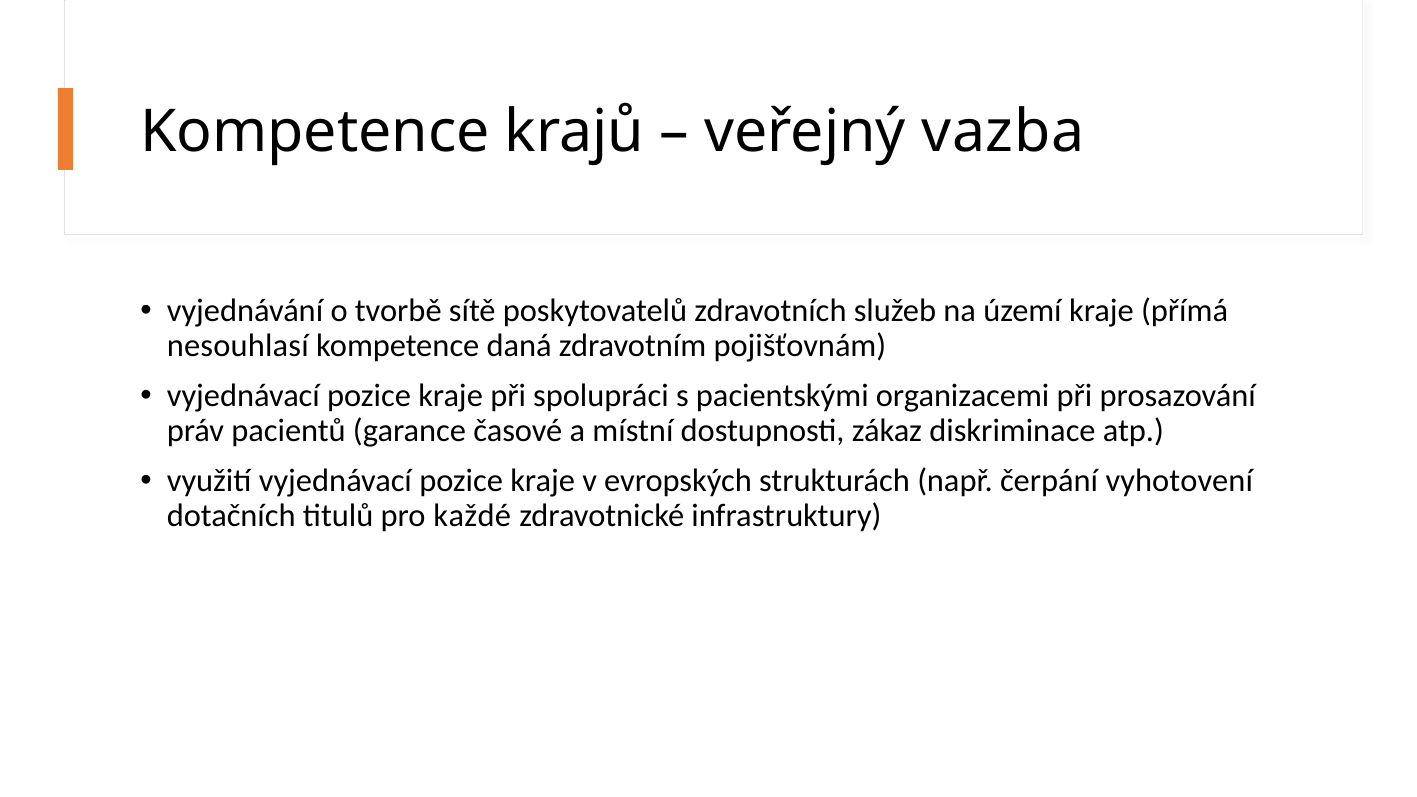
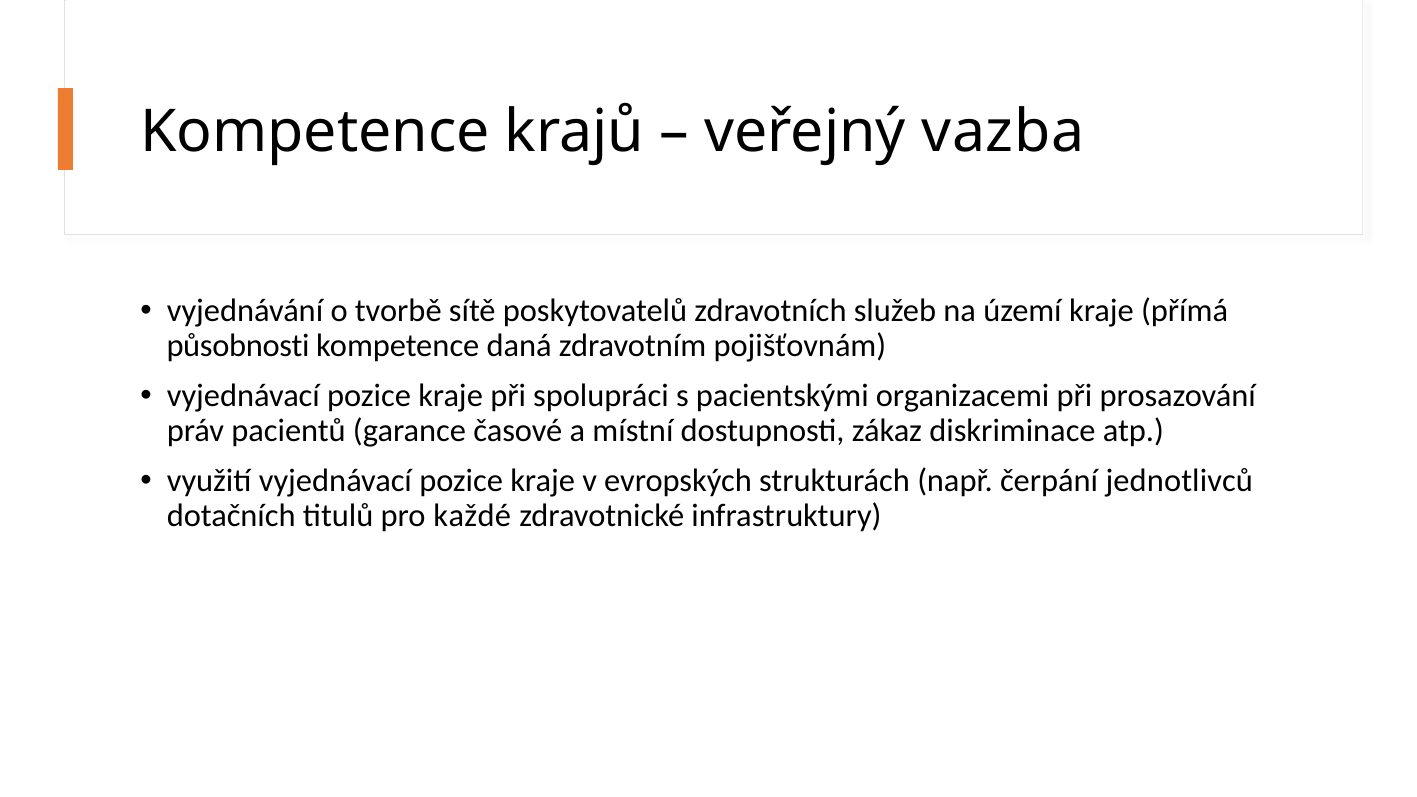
nesouhlasí: nesouhlasí -> působnosti (238, 346)
vyhotovení: vyhotovení -> jednotlivců (1179, 481)
